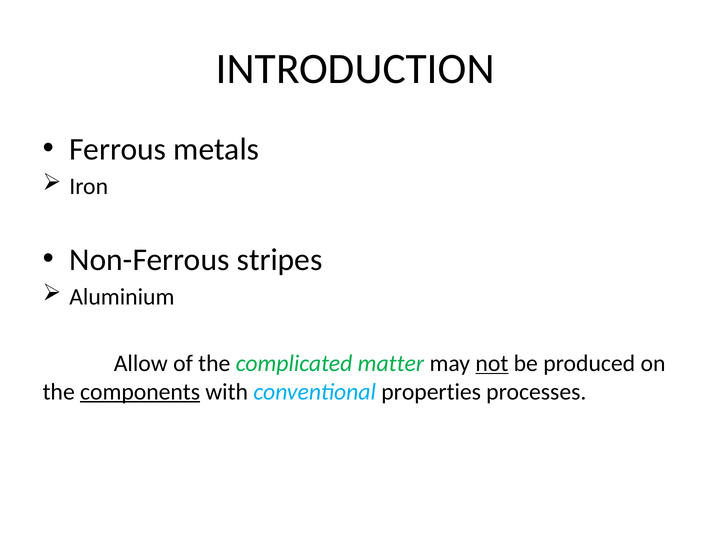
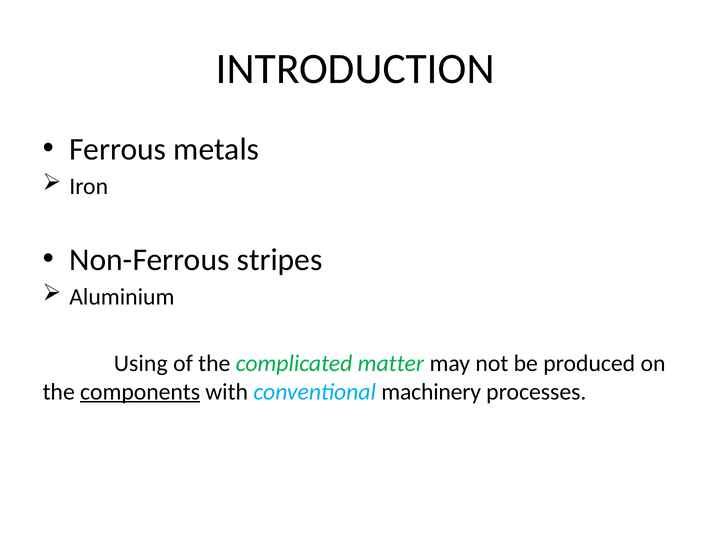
Allow: Allow -> Using (141, 363)
not underline: present -> none (492, 363)
properties: properties -> machinery (431, 392)
